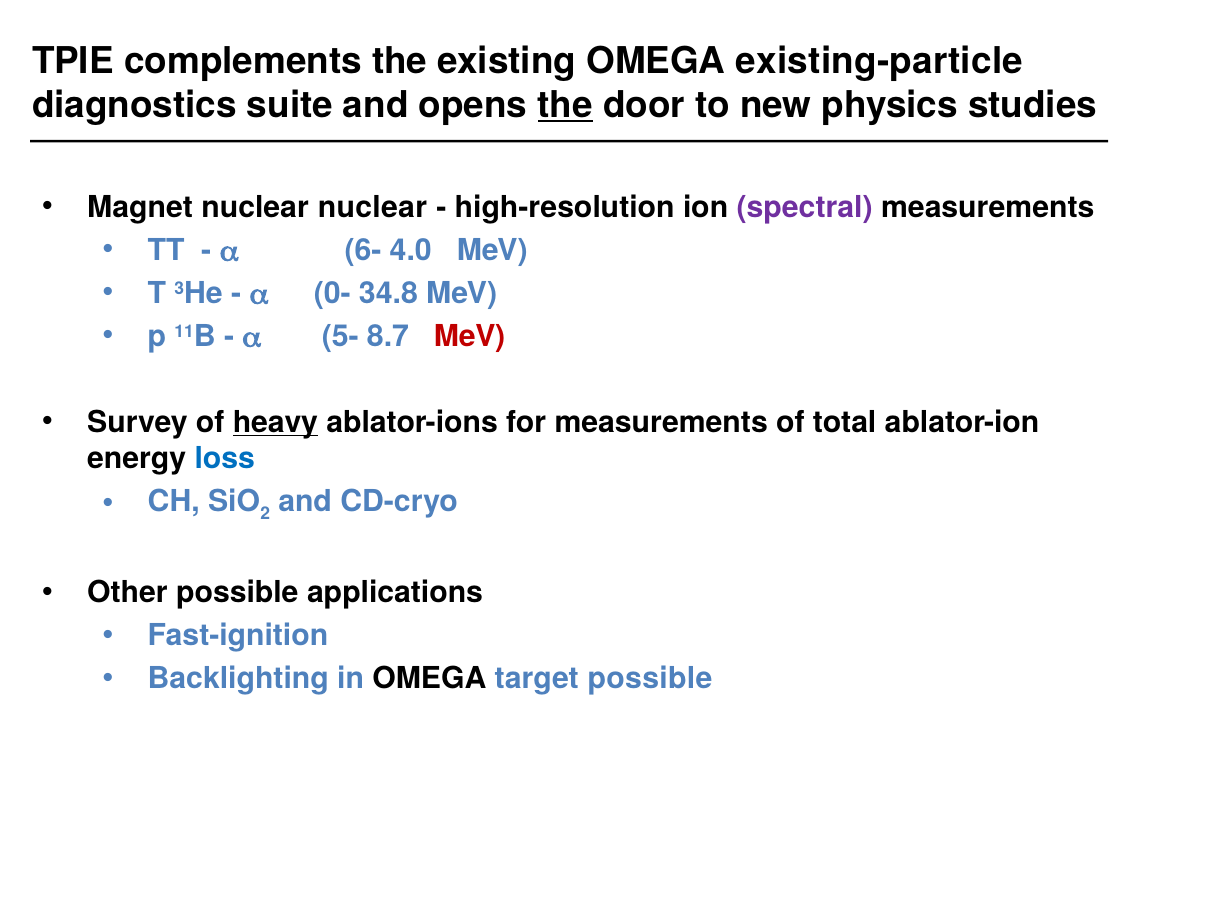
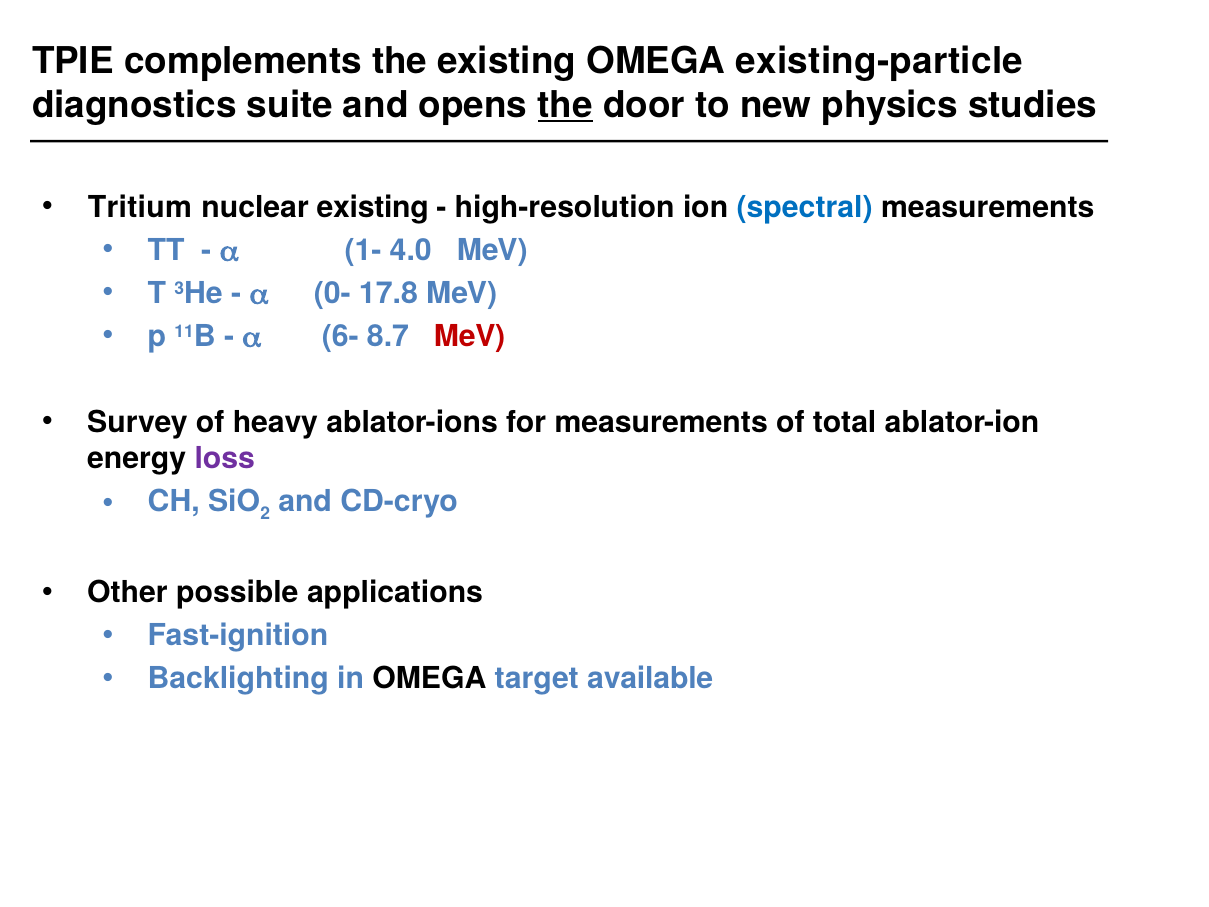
Magnet: Magnet -> Tritium (140, 208)
nuclear nuclear: nuclear -> existing (373, 208)
spectral colour: purple -> blue (805, 208)
6-: 6- -> 1- (363, 251)
34.8: 34.8 -> 17.8 (388, 294)
5-: 5- -> 6- (340, 336)
heavy underline: present -> none (275, 422)
loss colour: blue -> purple (225, 459)
target possible: possible -> available (650, 679)
